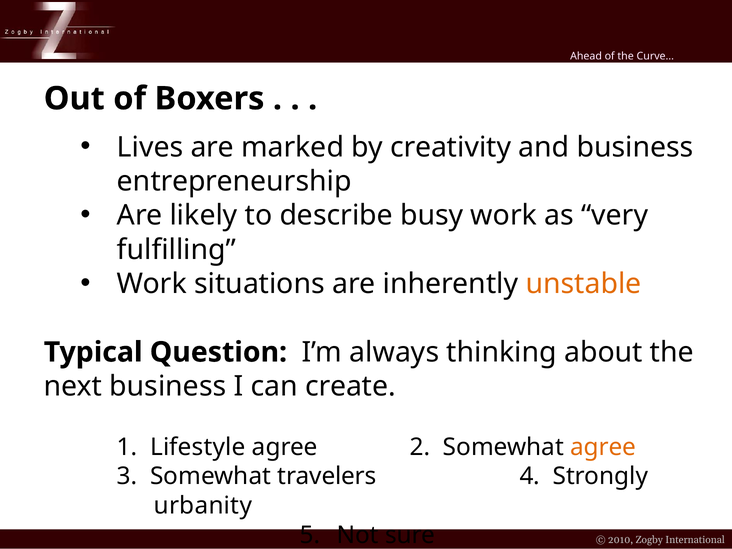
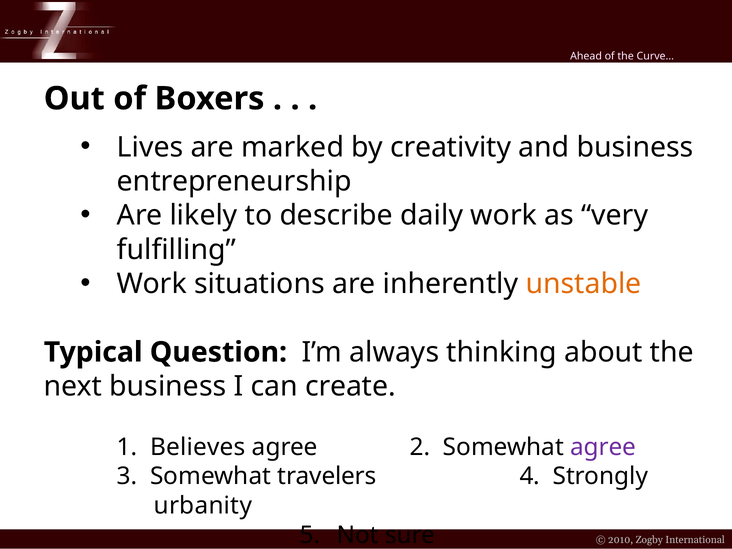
busy: busy -> daily (432, 216)
Lifestyle: Lifestyle -> Believes (198, 447)
agree colour: orange -> purple (603, 447)
